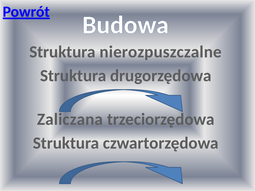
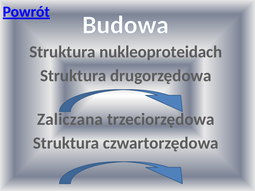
nierozpuszczalne: nierozpuszczalne -> nukleoproteidach (161, 52)
